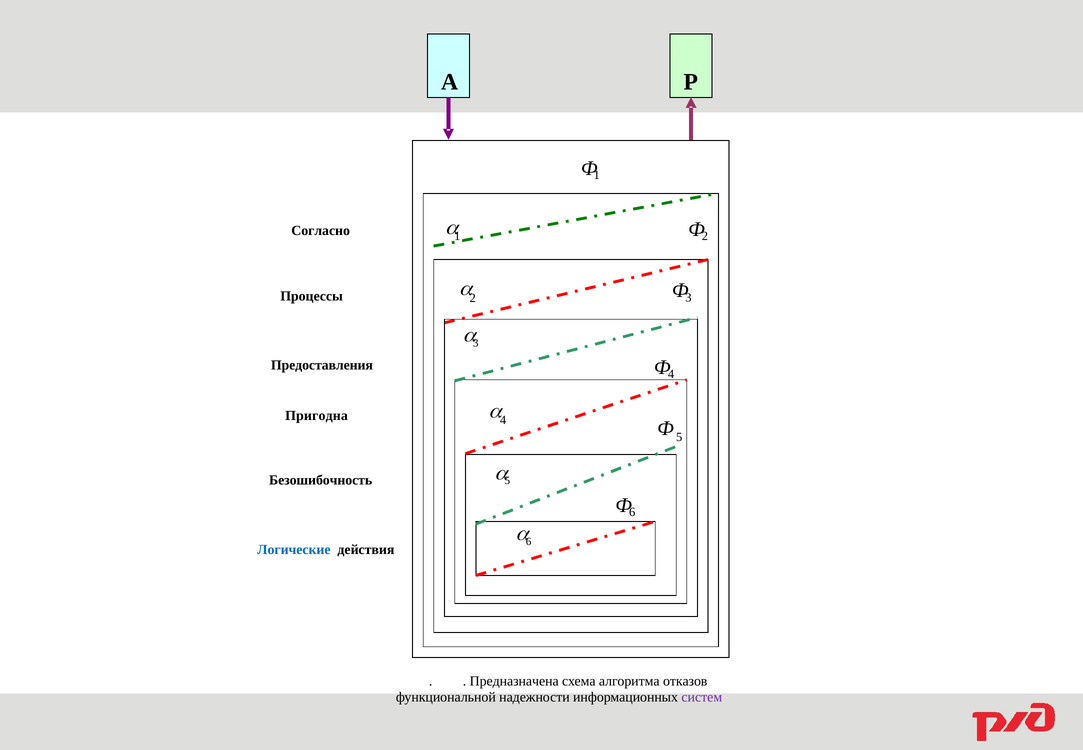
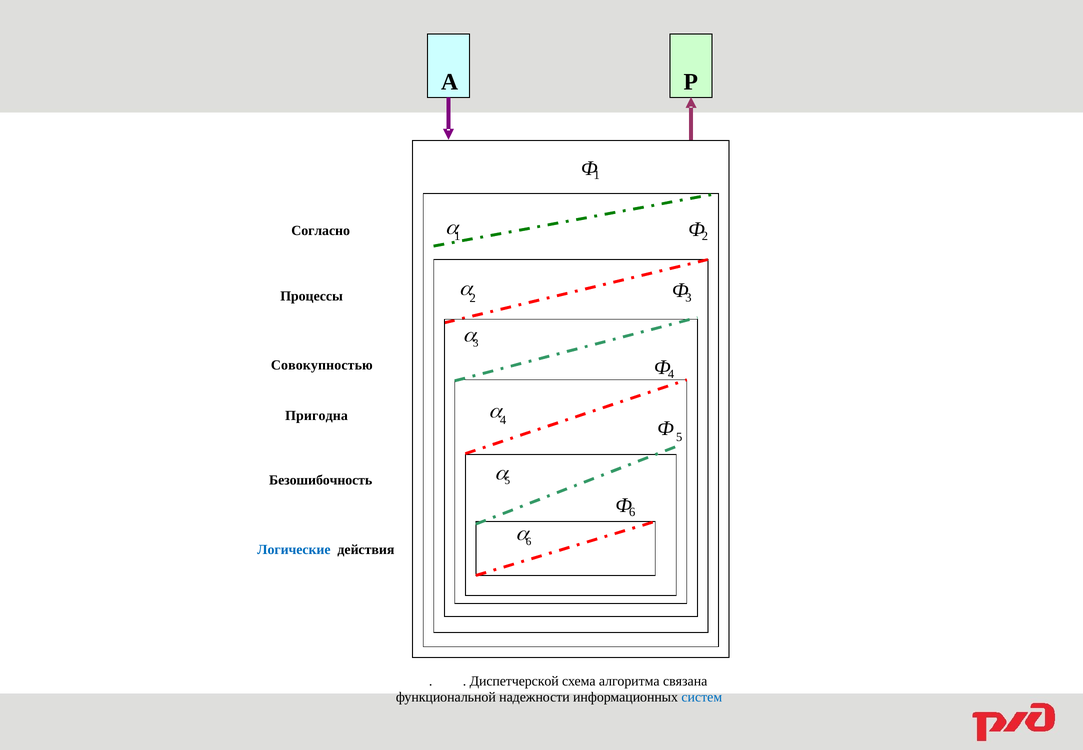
Предоставления: Предоставления -> Совокупностью (322, 365)
Предназначена: Предназначена -> Диспетчерской (514, 681)
отказов: отказов -> связана (685, 681)
систем colour: purple -> blue (702, 697)
